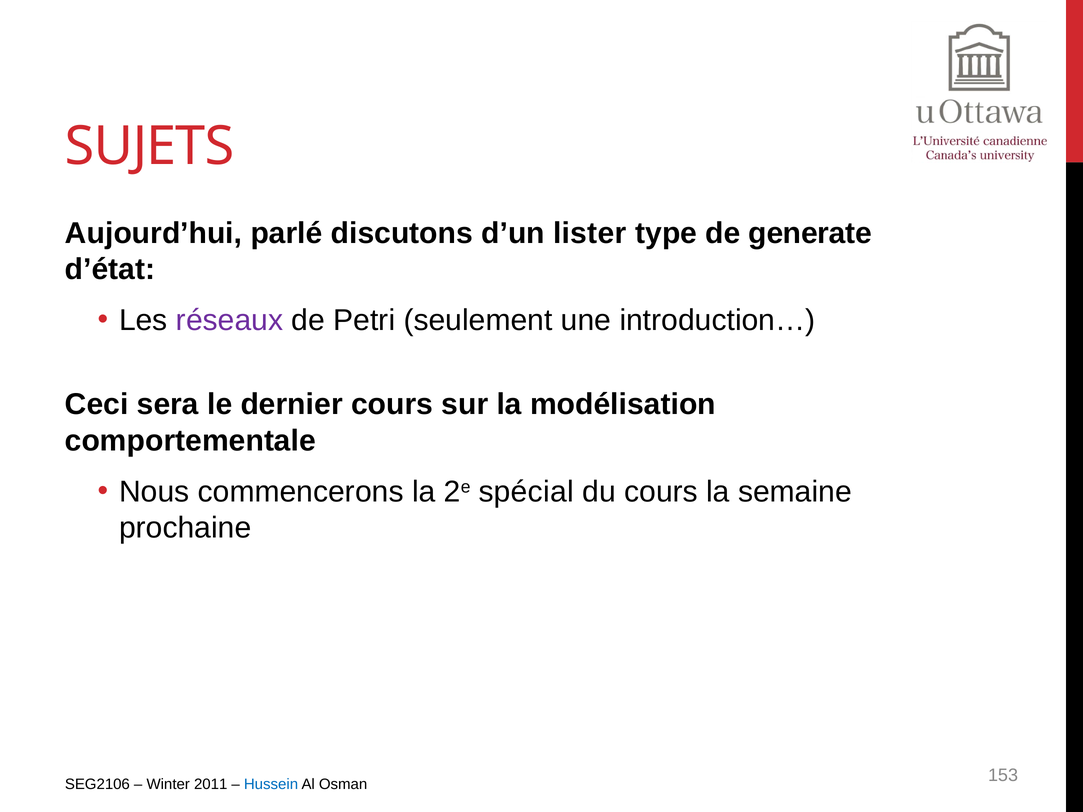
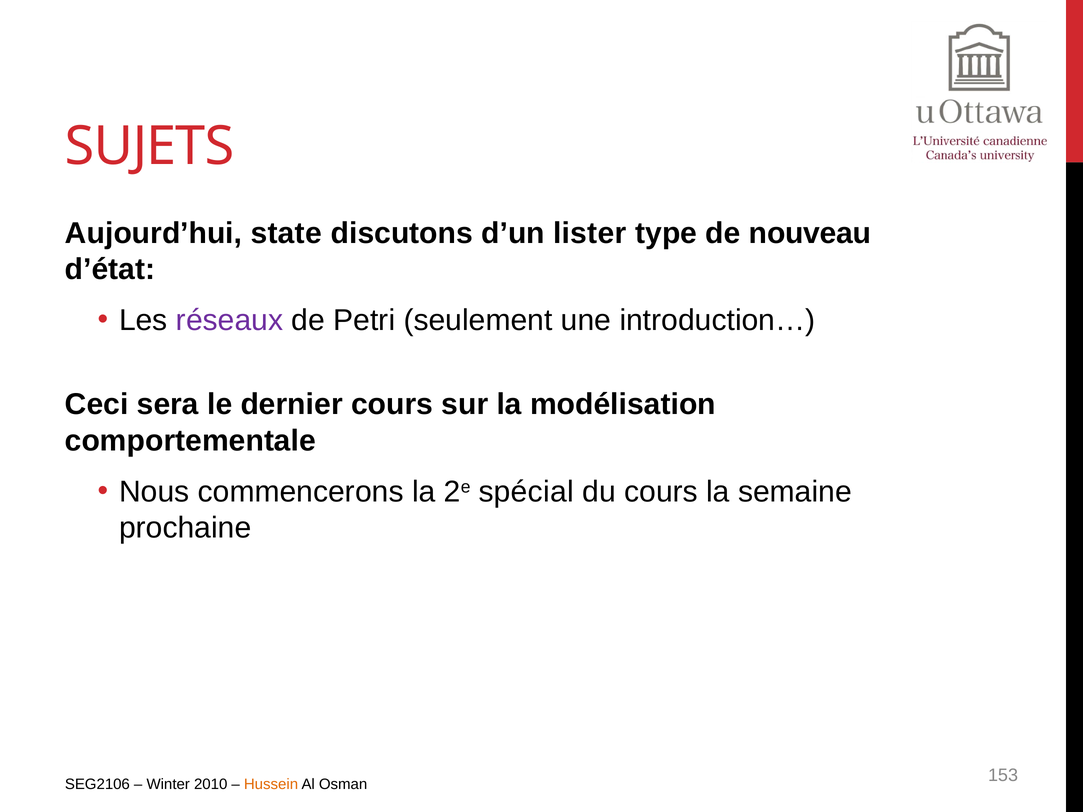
parlé: parlé -> state (286, 233)
generate: generate -> nouveau (810, 233)
2011: 2011 -> 2010 (211, 785)
Hussein colour: blue -> orange (271, 785)
